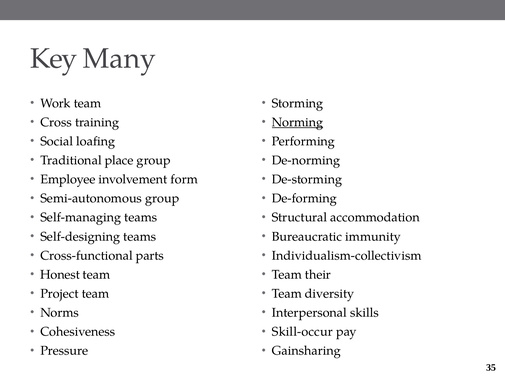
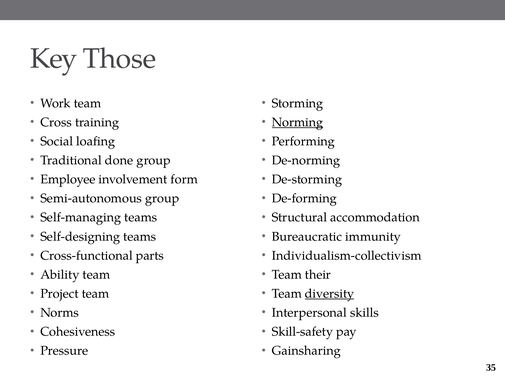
Many: Many -> Those (120, 59)
place: place -> done (119, 161)
Honest: Honest -> Ability (60, 275)
diversity underline: none -> present (330, 294)
Skill-occur: Skill-occur -> Skill-safety (302, 332)
